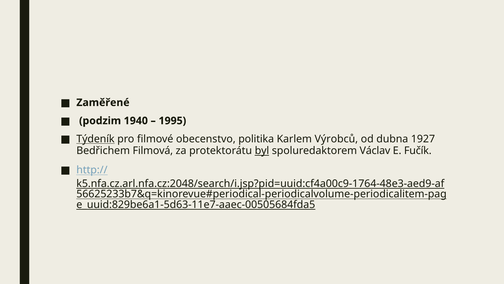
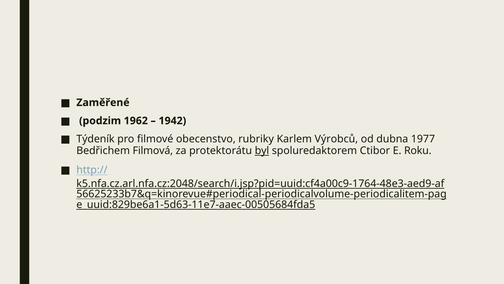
1940: 1940 -> 1962 (136, 121)
1995: 1995 -> 1942 (172, 121)
Týdeník underline: present -> none (95, 139)
politika: politika -> rubriky (256, 139)
1927: 1927 -> 1977 (423, 139)
Václav: Václav -> Ctibor (375, 151)
Fučík: Fučík -> Roku (418, 151)
